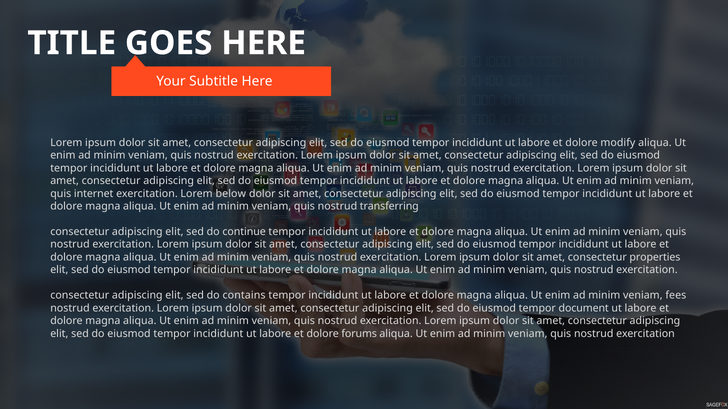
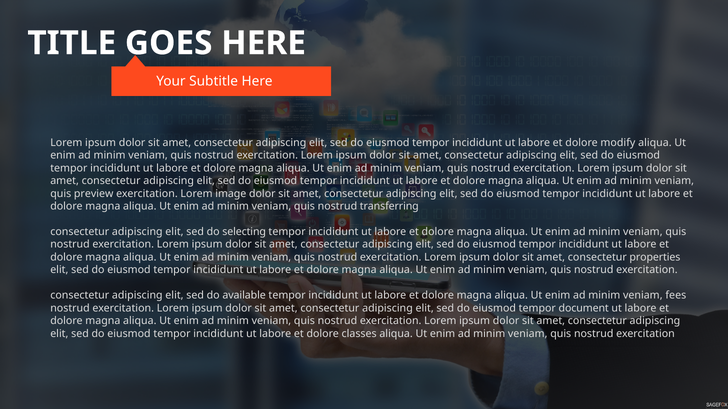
internet: internet -> preview (94, 194)
below: below -> image (231, 194)
continue: continue -> selecting (244, 232)
contains: contains -> available (244, 296)
forums: forums -> classes (359, 334)
